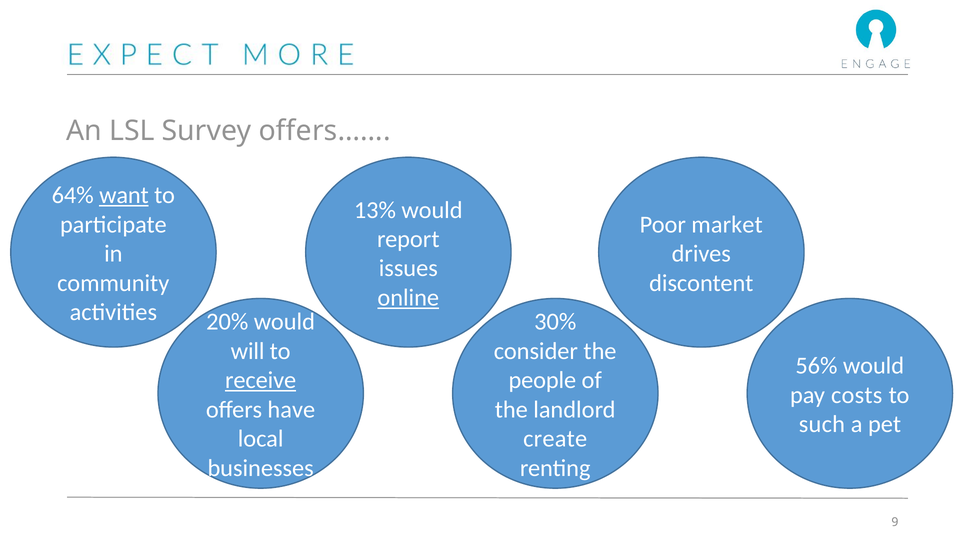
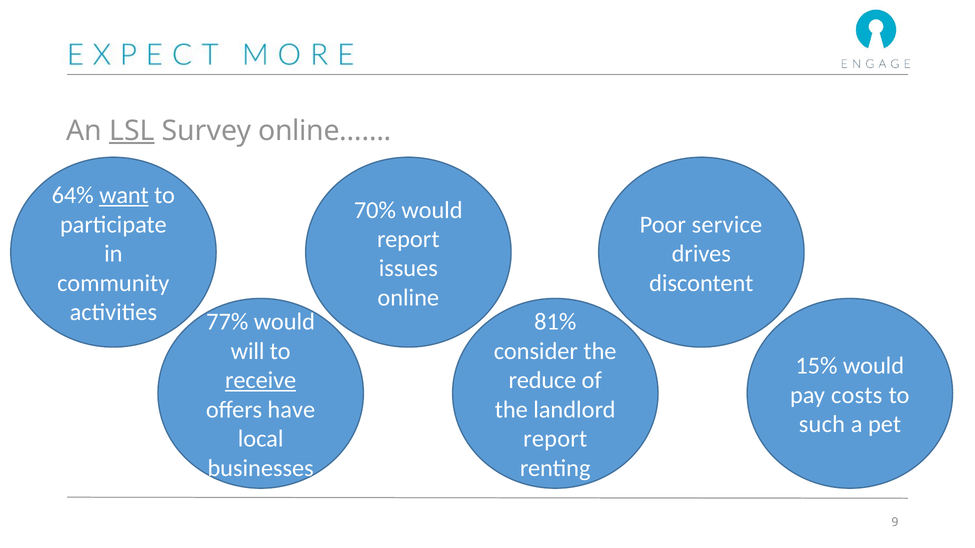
LSL underline: none -> present (132, 131)
offers……: offers…… -> online…… (325, 131)
13%: 13% -> 70% (375, 210)
market: market -> service (727, 225)
online underline: present -> none (408, 298)
20%: 20% -> 77% (227, 322)
30%: 30% -> 81% (555, 322)
56%: 56% -> 15% (816, 366)
people: people -> reduce (542, 381)
create: create -> report (555, 439)
